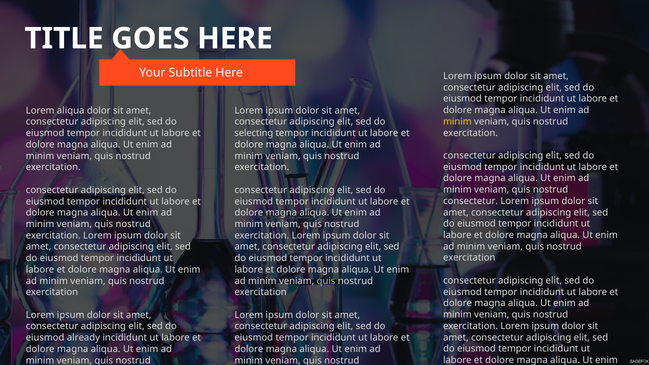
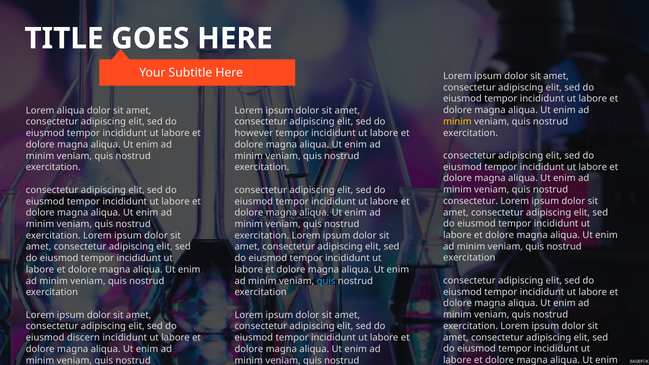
selecting: selecting -> however (254, 133)
quis colour: light green -> light blue (326, 281)
already: already -> discern (83, 338)
